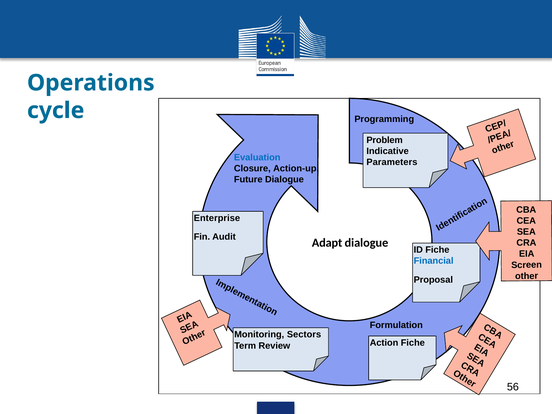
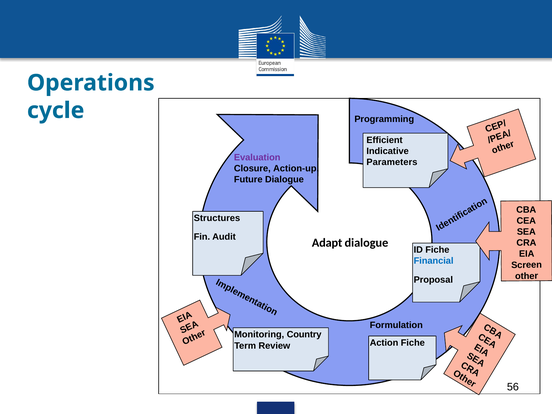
Problem: Problem -> Efficient (385, 140)
Evaluation colour: blue -> purple (257, 157)
Enterprise: Enterprise -> Structures (217, 218)
Sectors: Sectors -> Country (304, 335)
